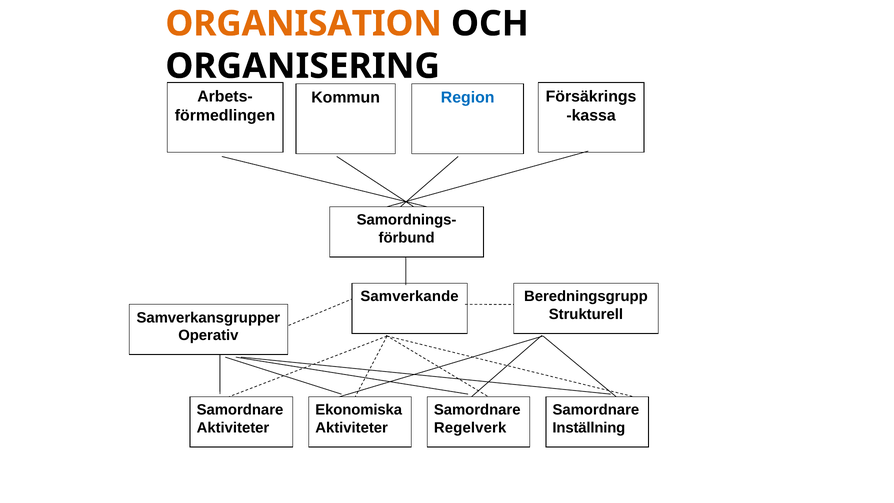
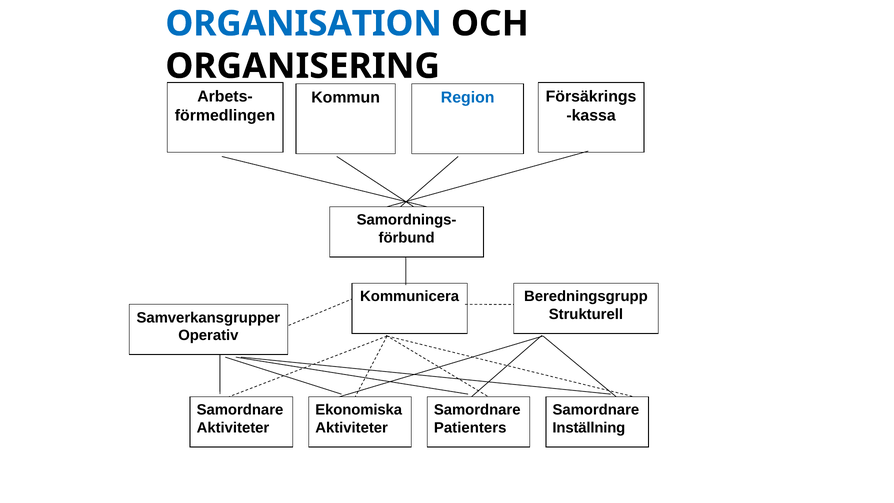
ORGANISATION colour: orange -> blue (304, 24)
Samverkande: Samverkande -> Kommunicera (410, 296)
Regelverk: Regelverk -> Patienters (470, 428)
